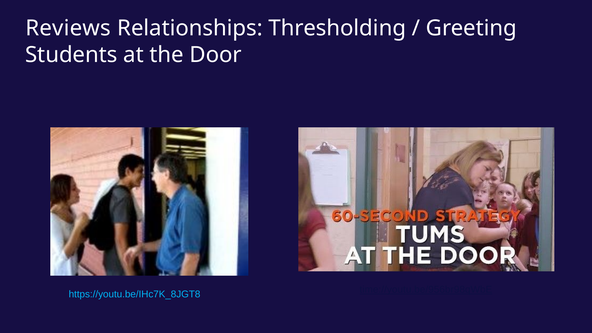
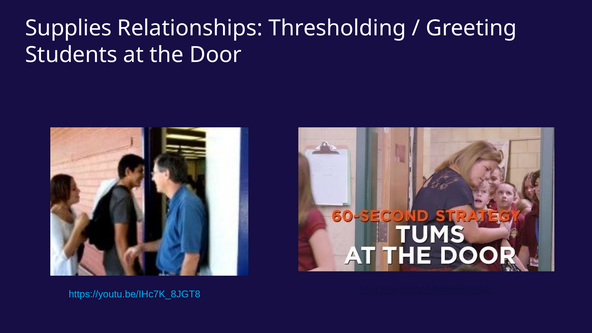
Reviews: Reviews -> Supplies (68, 28)
